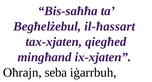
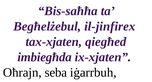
il-ħassart: il-ħassart -> il-jinfirex (110, 26)
mingħand: mingħand -> imbiegħda (45, 57)
